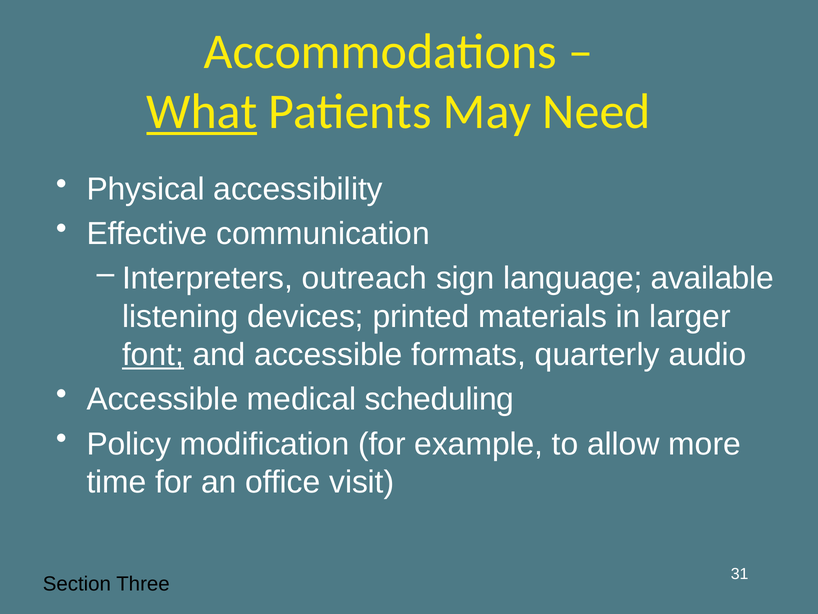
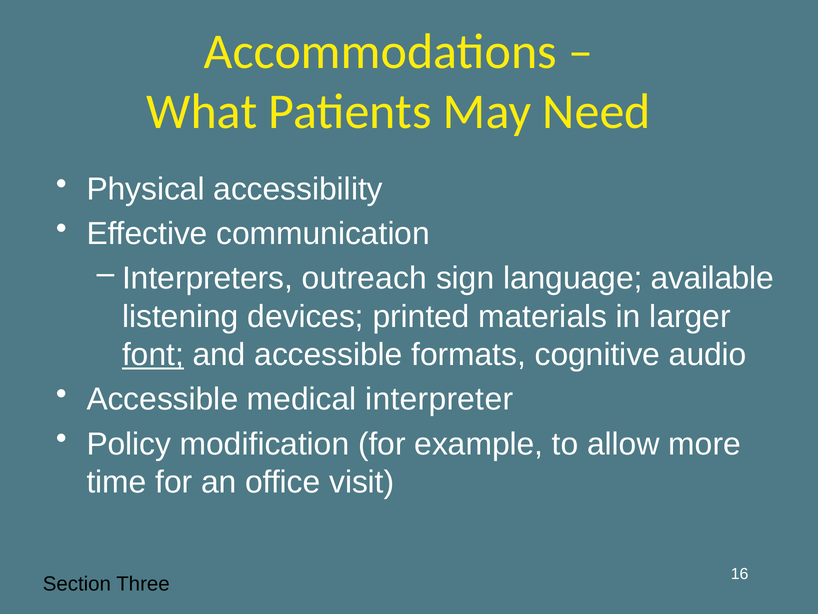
What underline: present -> none (202, 112)
quarterly: quarterly -> cognitive (597, 355)
scheduling: scheduling -> interpreter (439, 399)
31: 31 -> 16 (740, 574)
